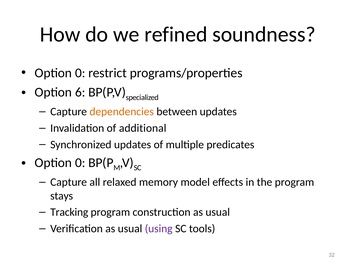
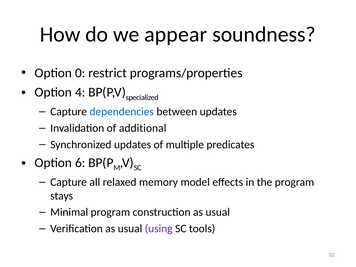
refined: refined -> appear (176, 34)
6: 6 -> 4 (80, 92)
dependencies colour: orange -> blue (122, 112)
0: 0 -> 6 (80, 163)
Tracking: Tracking -> Minimal (69, 212)
